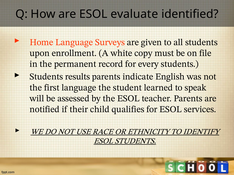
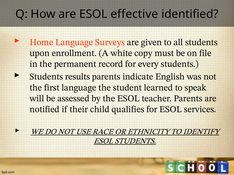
evaluate: evaluate -> effective (134, 14)
